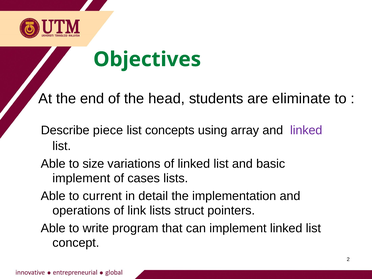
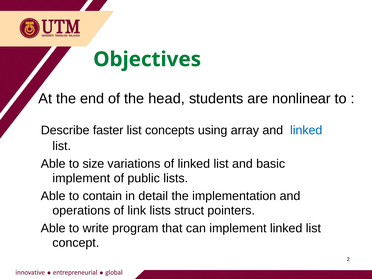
eliminate: eliminate -> nonlinear (301, 99)
piece: piece -> faster (108, 130)
linked colour: purple -> blue (306, 130)
cases: cases -> public (144, 178)
current: current -> contain (102, 196)
